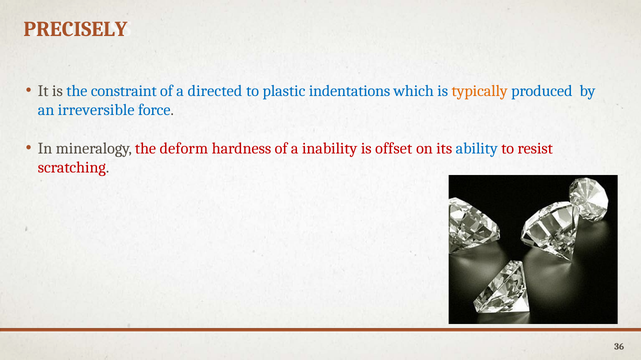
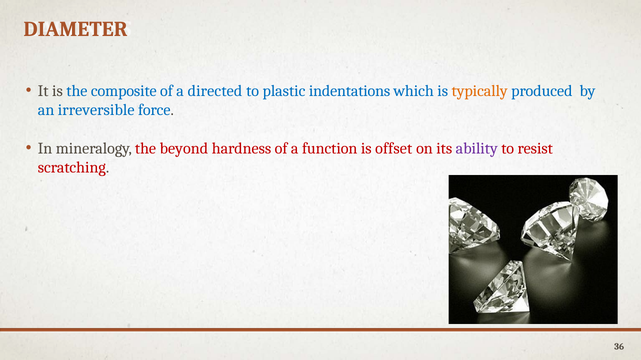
PRECISELY: PRECISELY -> DIAMETER (75, 29)
constraint: constraint -> composite (124, 91)
deform: deform -> beyond (184, 149)
inability: inability -> function (330, 149)
ability colour: blue -> purple (477, 149)
